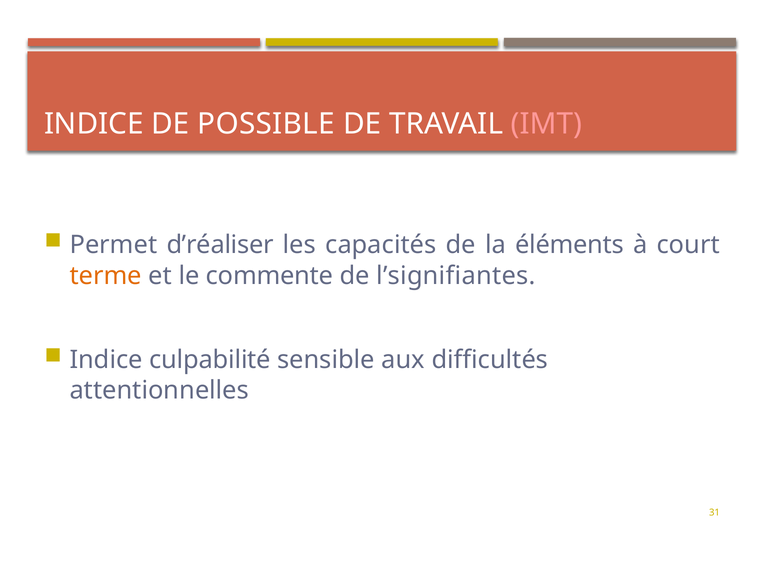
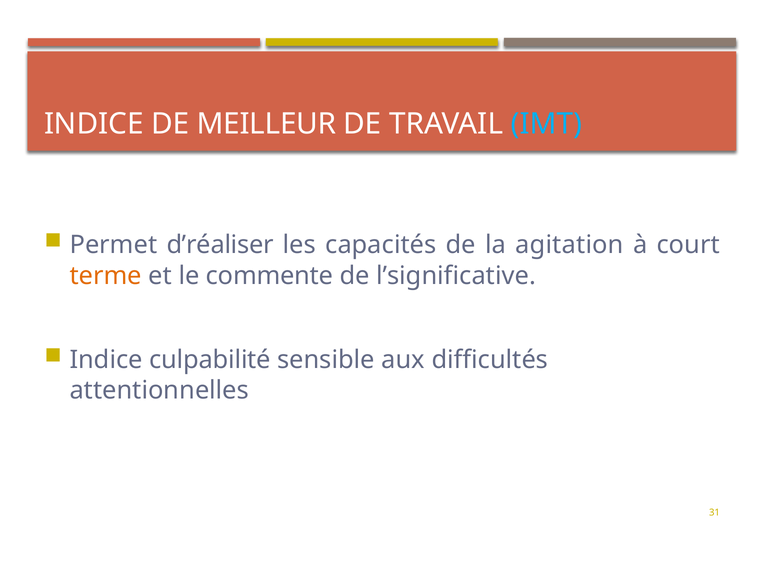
POSSIBLE: POSSIBLE -> MEILLEUR (266, 124)
IMT colour: pink -> light blue (546, 124)
éléments: éléments -> agitation (569, 245)
l’signifiantes: l’signifiantes -> l’significative (456, 276)
